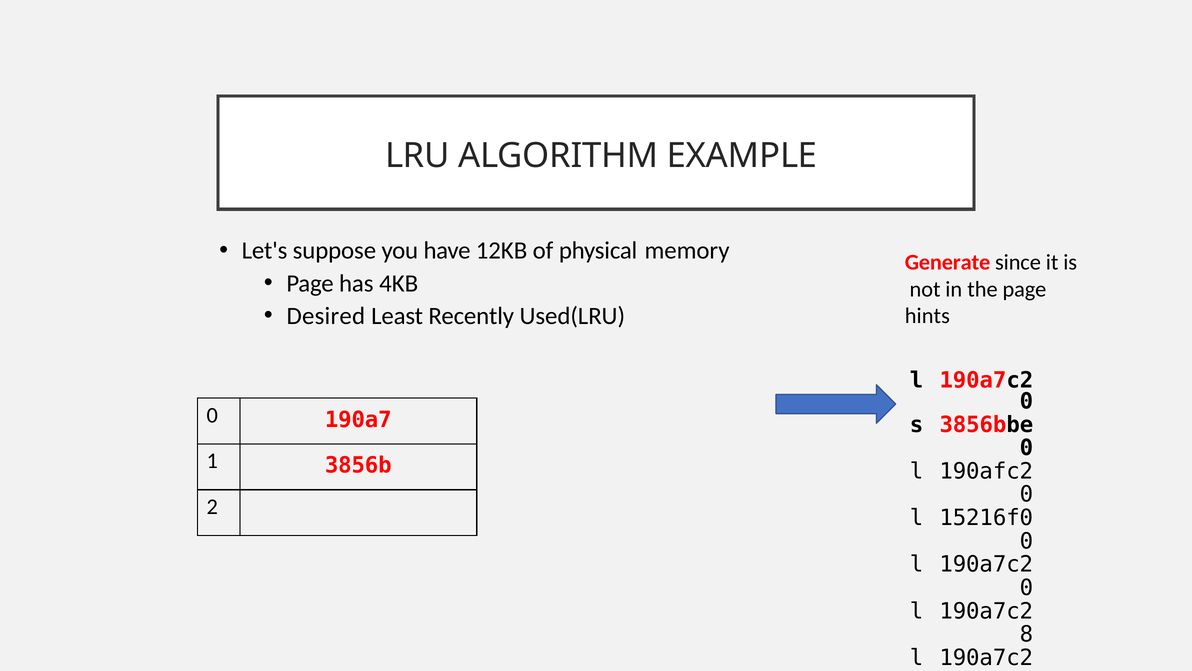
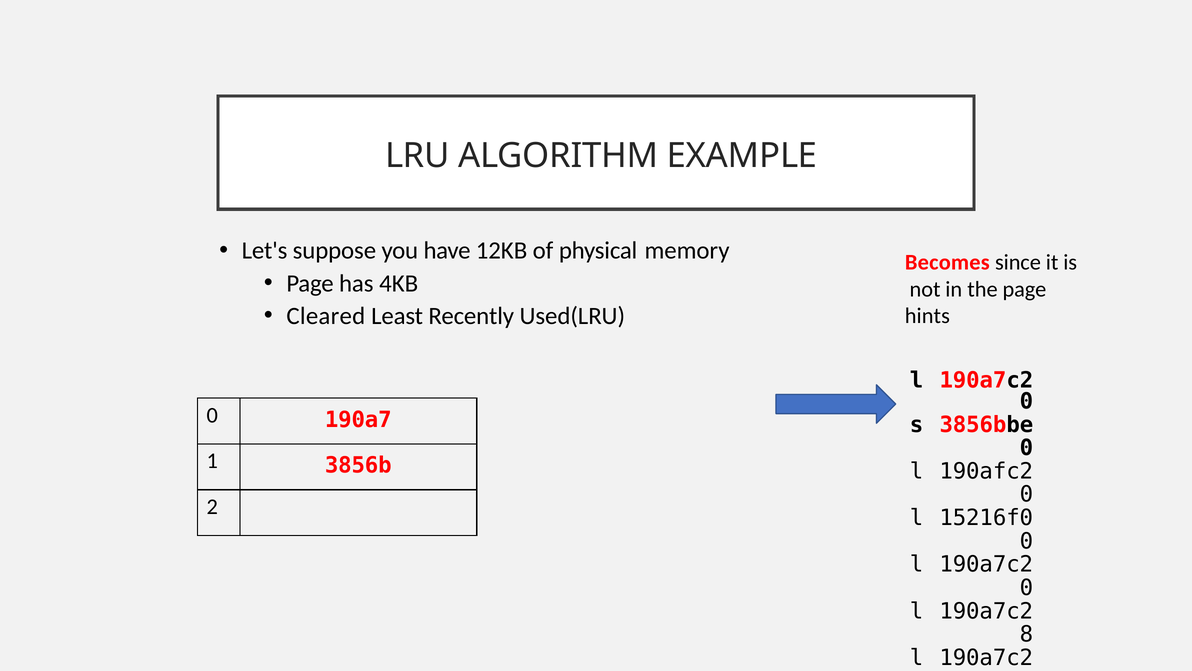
Generate: Generate -> Becomes (947, 262)
Desired: Desired -> Cleared (326, 316)
